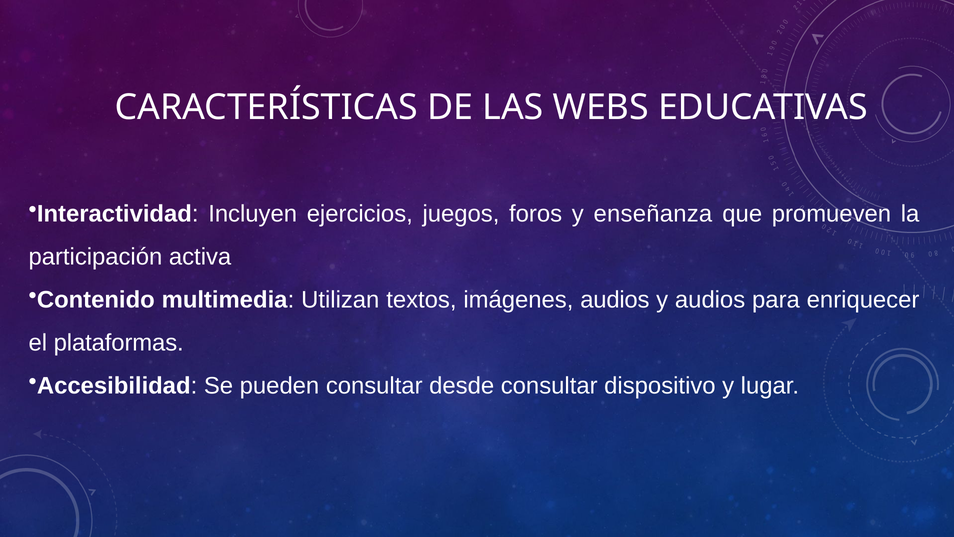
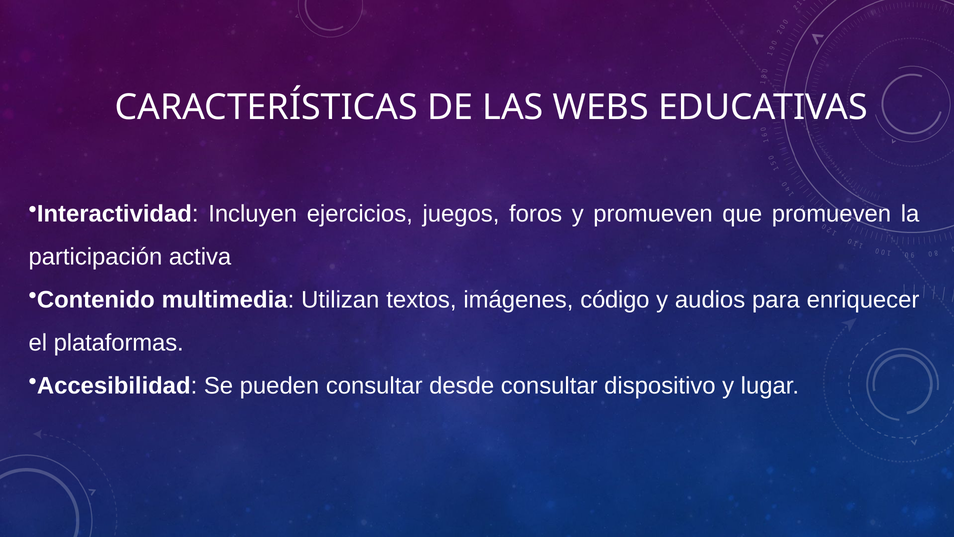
y enseñanza: enseñanza -> promueven (653, 214)
imágenes audios: audios -> código (615, 300)
